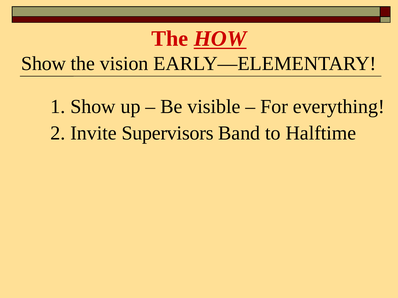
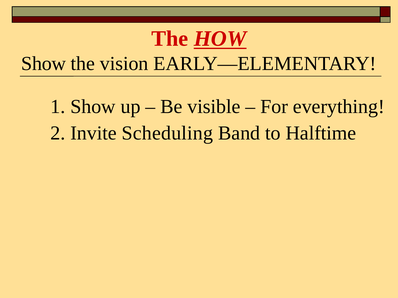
Supervisors: Supervisors -> Scheduling (167, 133)
